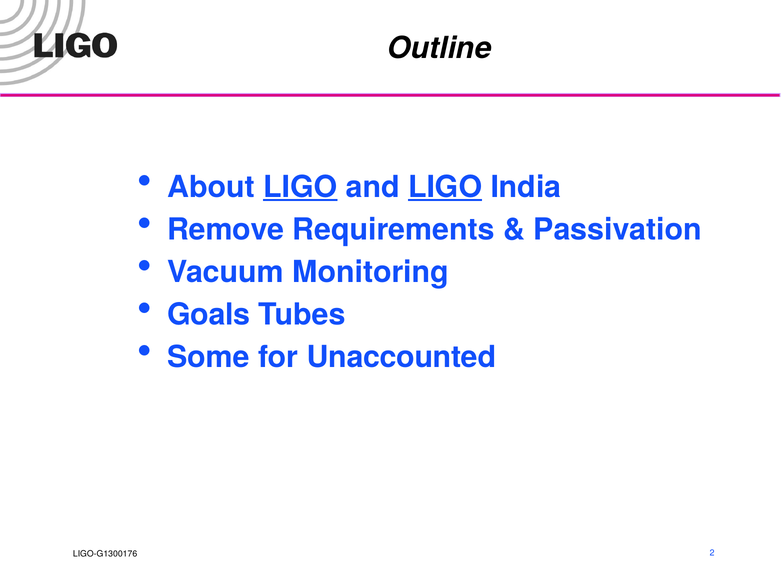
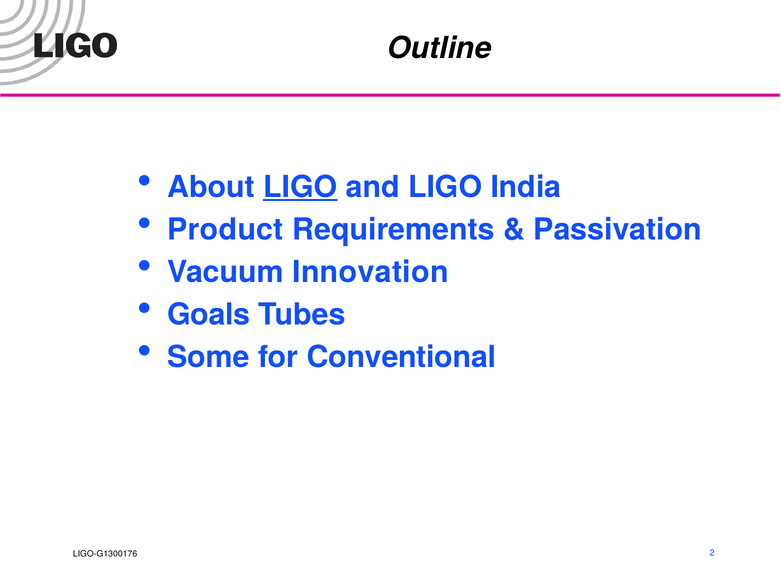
LIGO underline: present -> none (445, 187)
Remove: Remove -> Product (225, 230)
Monitoring: Monitoring -> Innovation (370, 272)
Unaccounted: Unaccounted -> Conventional (401, 357)
